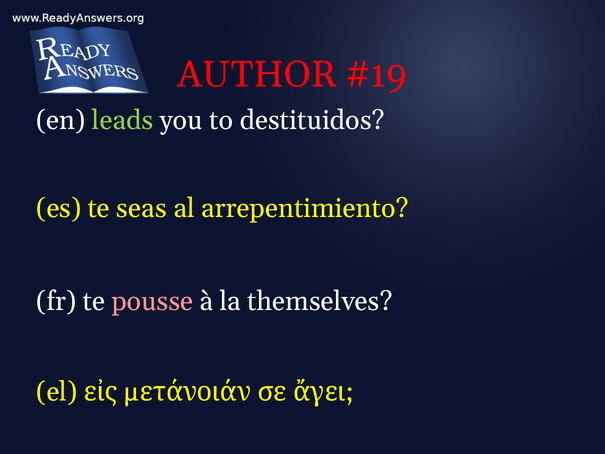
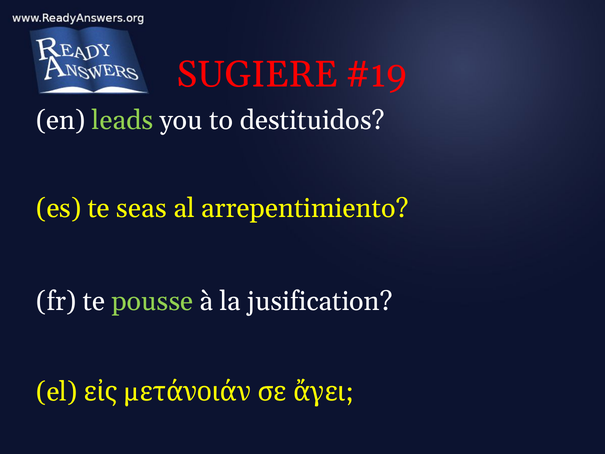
AUTHOR: AUTHOR -> SUGIERE (258, 75)
pousse colour: pink -> light green (152, 301)
themselves: themselves -> jusification (320, 301)
